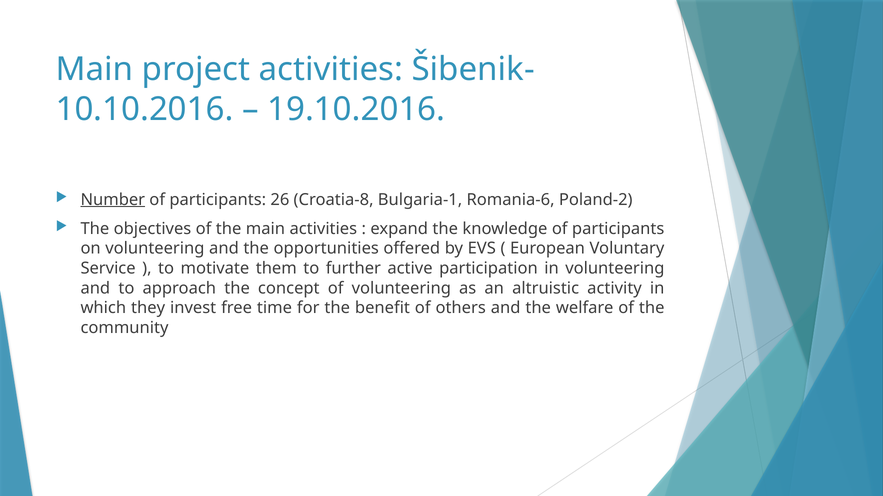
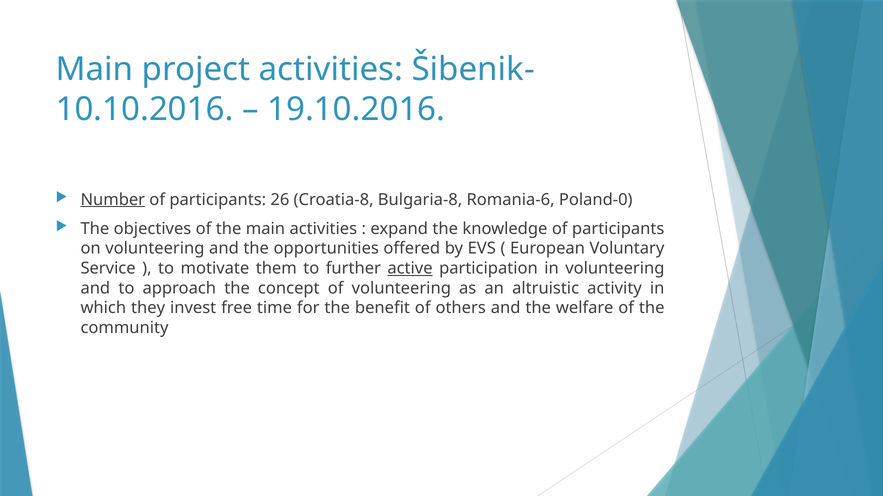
Bulgaria-1: Bulgaria-1 -> Bulgaria-8 (420, 200)
Poland-2: Poland-2 -> Poland-0 (596, 200)
active underline: none -> present (410, 269)
